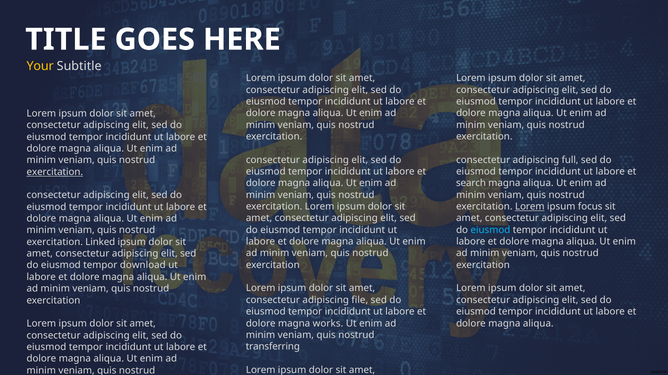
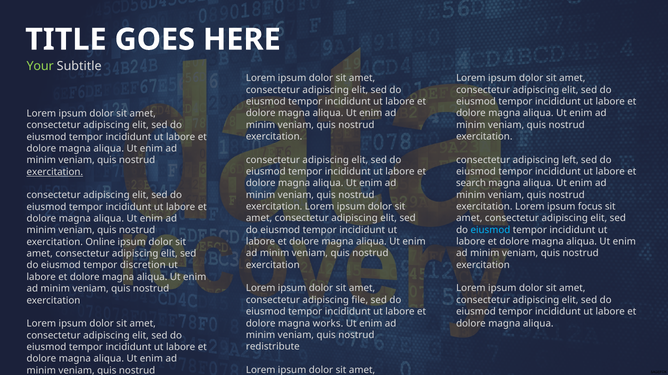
Your colour: yellow -> light green (40, 66)
full: full -> left (570, 160)
Lorem underline: present -> none (530, 207)
Linked: Linked -> Online (100, 242)
download: download -> discretion (143, 266)
transferring: transferring -> redistribute (273, 347)
